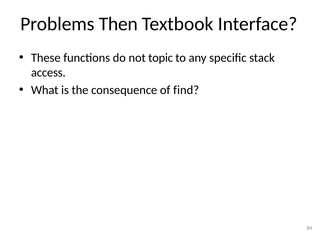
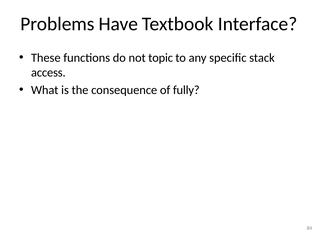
Then: Then -> Have (118, 24)
find: find -> fully (186, 90)
